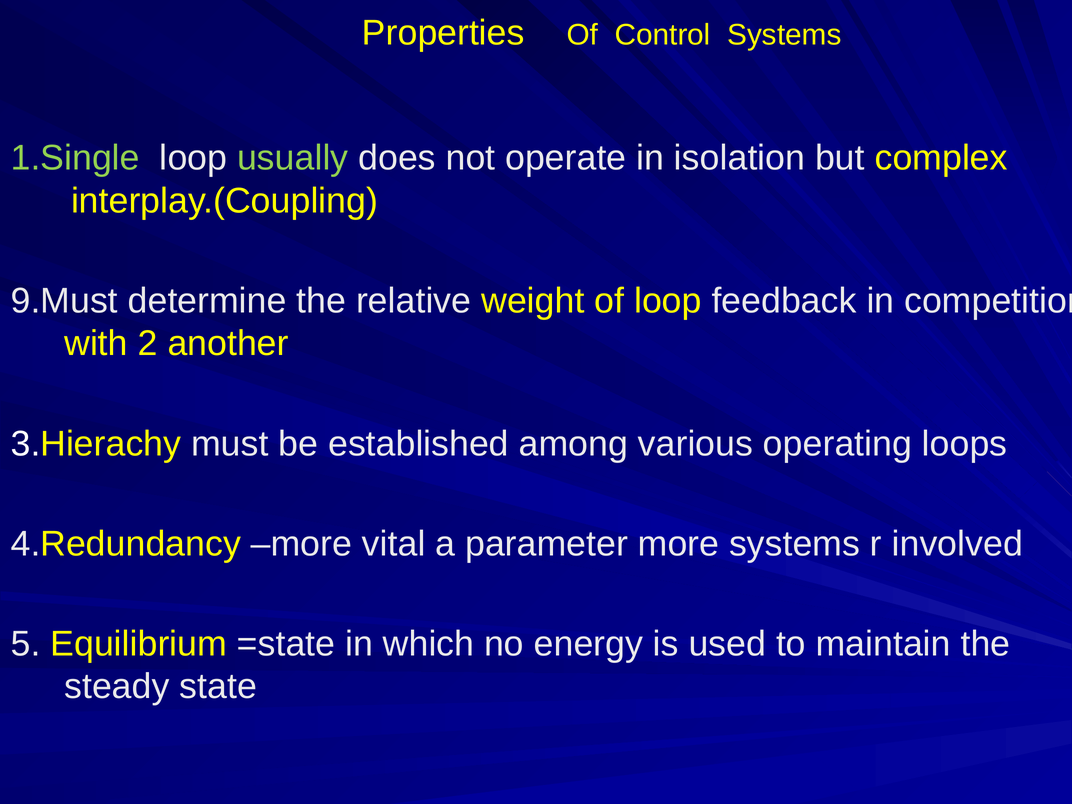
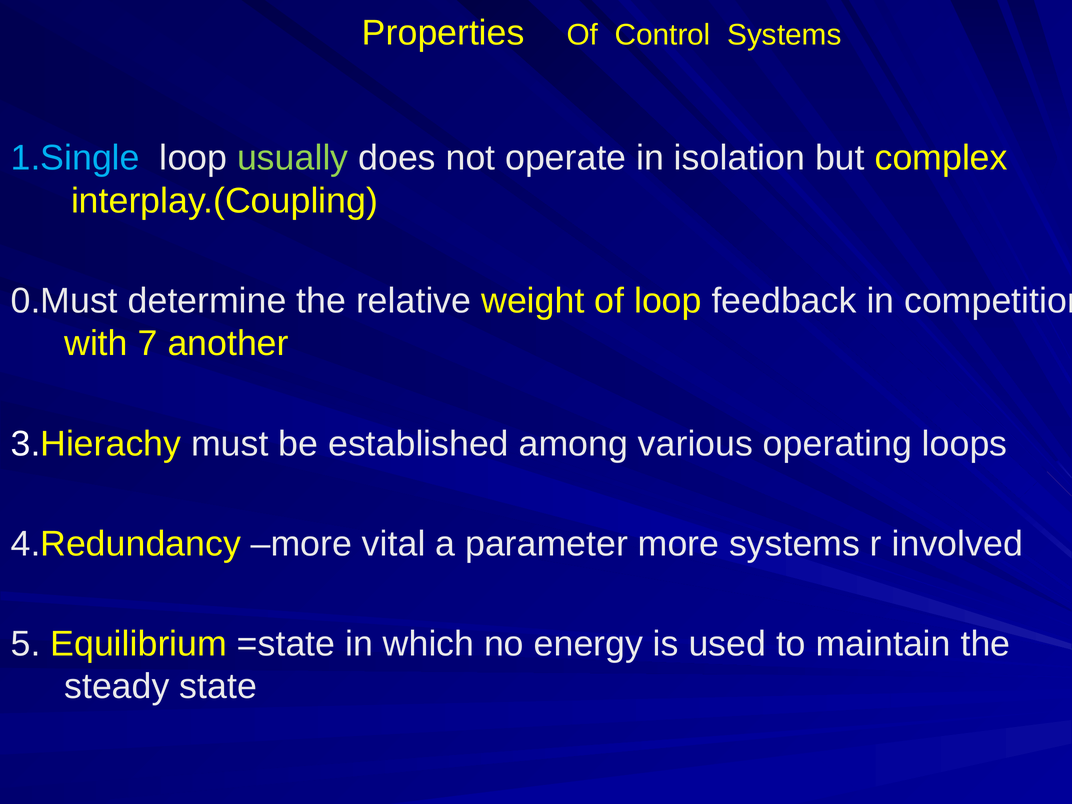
1.Single colour: light green -> light blue (75, 158)
9.Must: 9.Must -> 0.Must (64, 301)
2: 2 -> 7 (148, 344)
